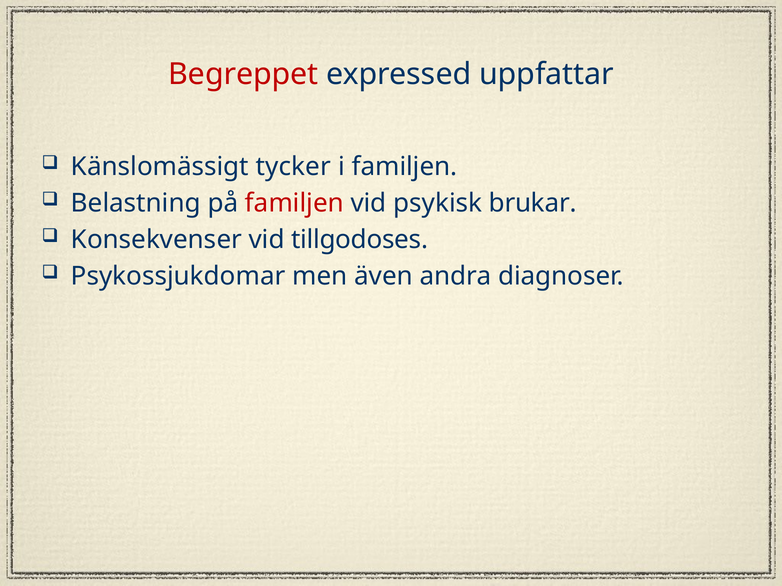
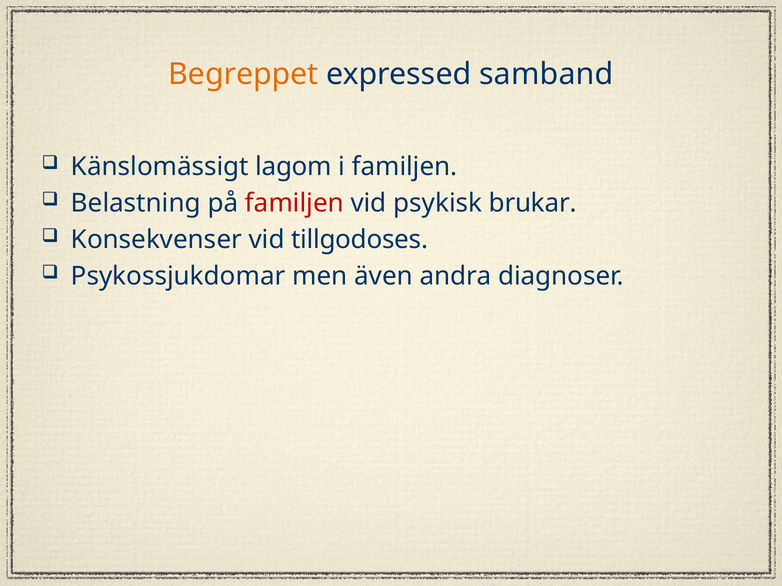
Begreppet colour: red -> orange (243, 74)
uppfattar: uppfattar -> samband (546, 74)
tycker: tycker -> lagom (294, 167)
